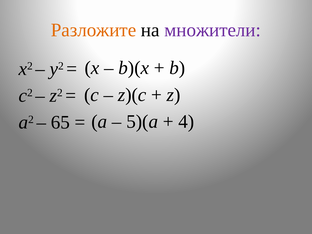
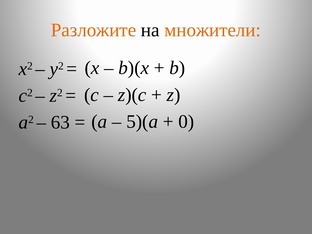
множители colour: purple -> orange (213, 30)
4: 4 -> 0 (186, 122)
65: 65 -> 63 (60, 122)
